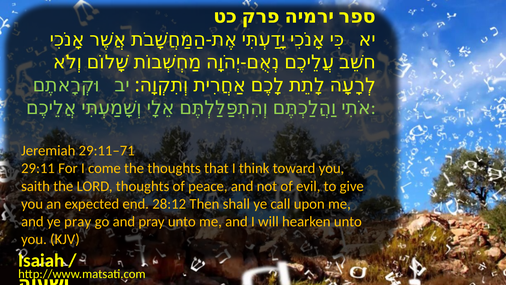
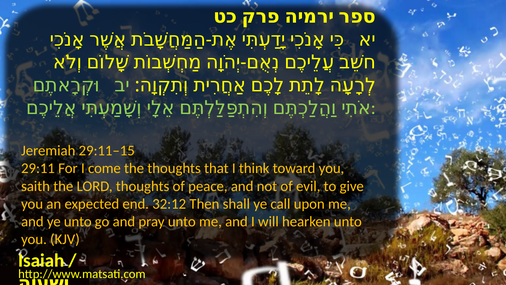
29:11–71: 29:11–71 -> 29:11–15 (107, 150)
28:12: 28:12 -> 32:12 (169, 204)
ye pray: pray -> unto (78, 221)
